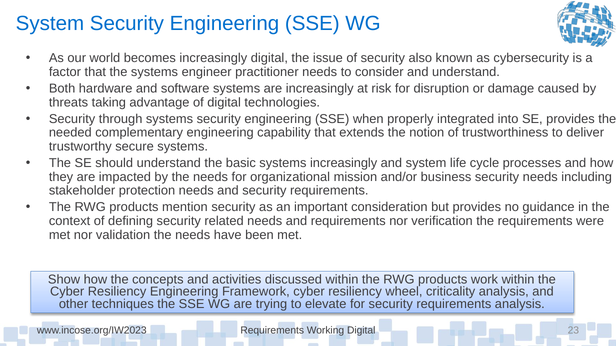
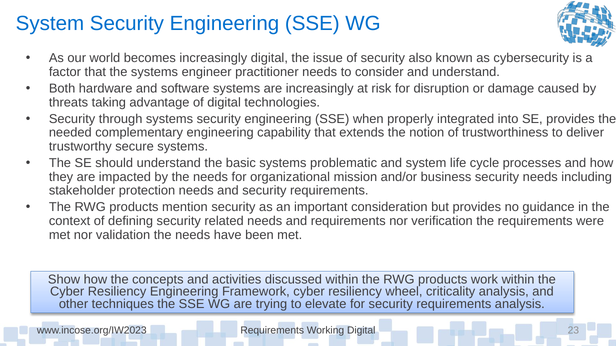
systems increasingly: increasingly -> problematic (344, 163)
